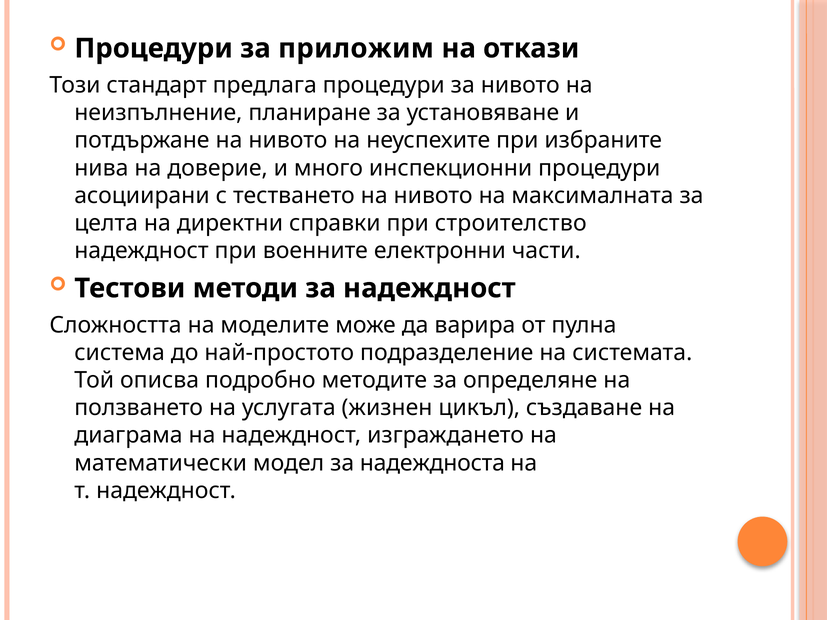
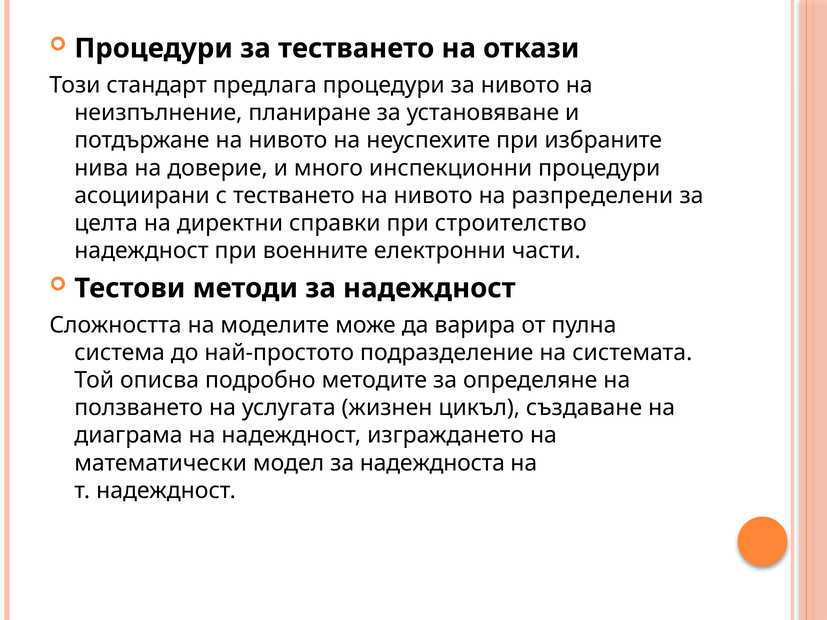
за приложим: приложим -> тестването (356, 48)
максималната: максималната -> разпределени (592, 196)
